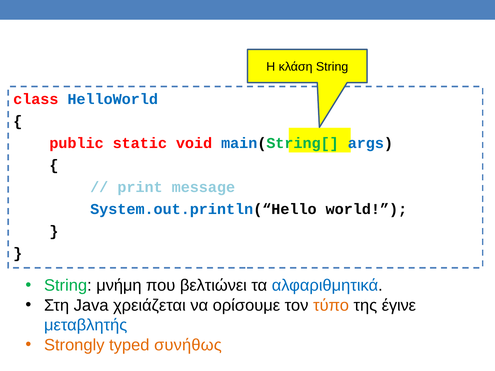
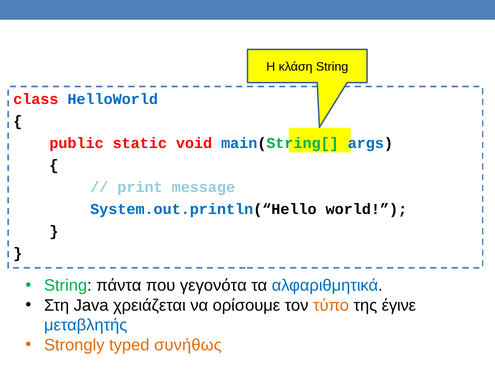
μνήμη: μνήμη -> πάντα (119, 286)
βελτιώνει: βελτιώνει -> γεγονότα (213, 286)
